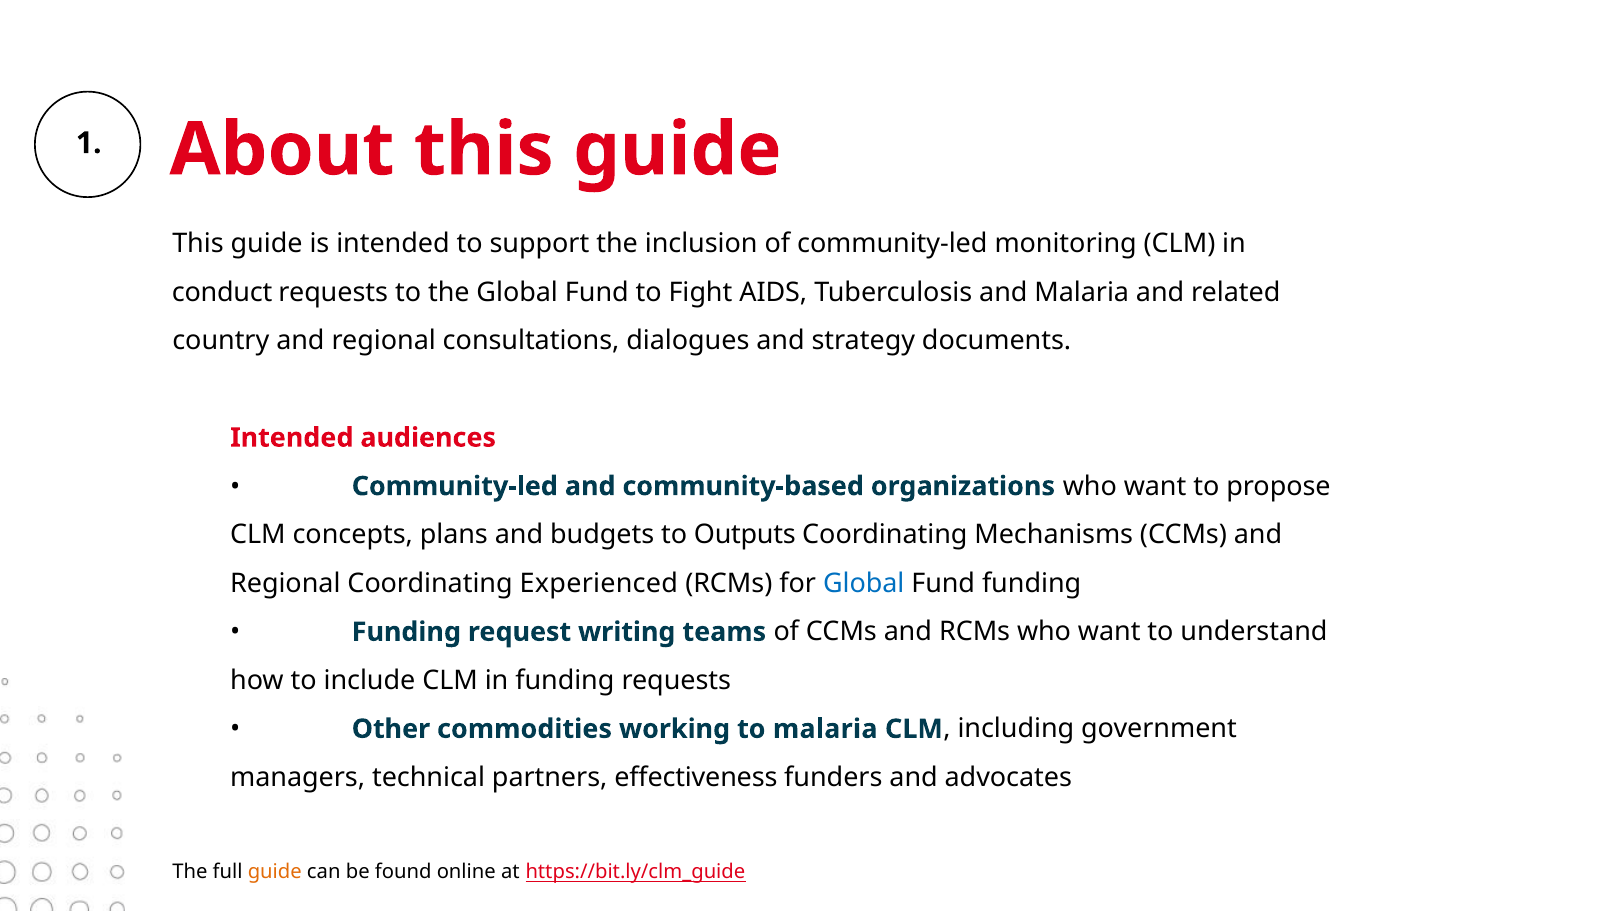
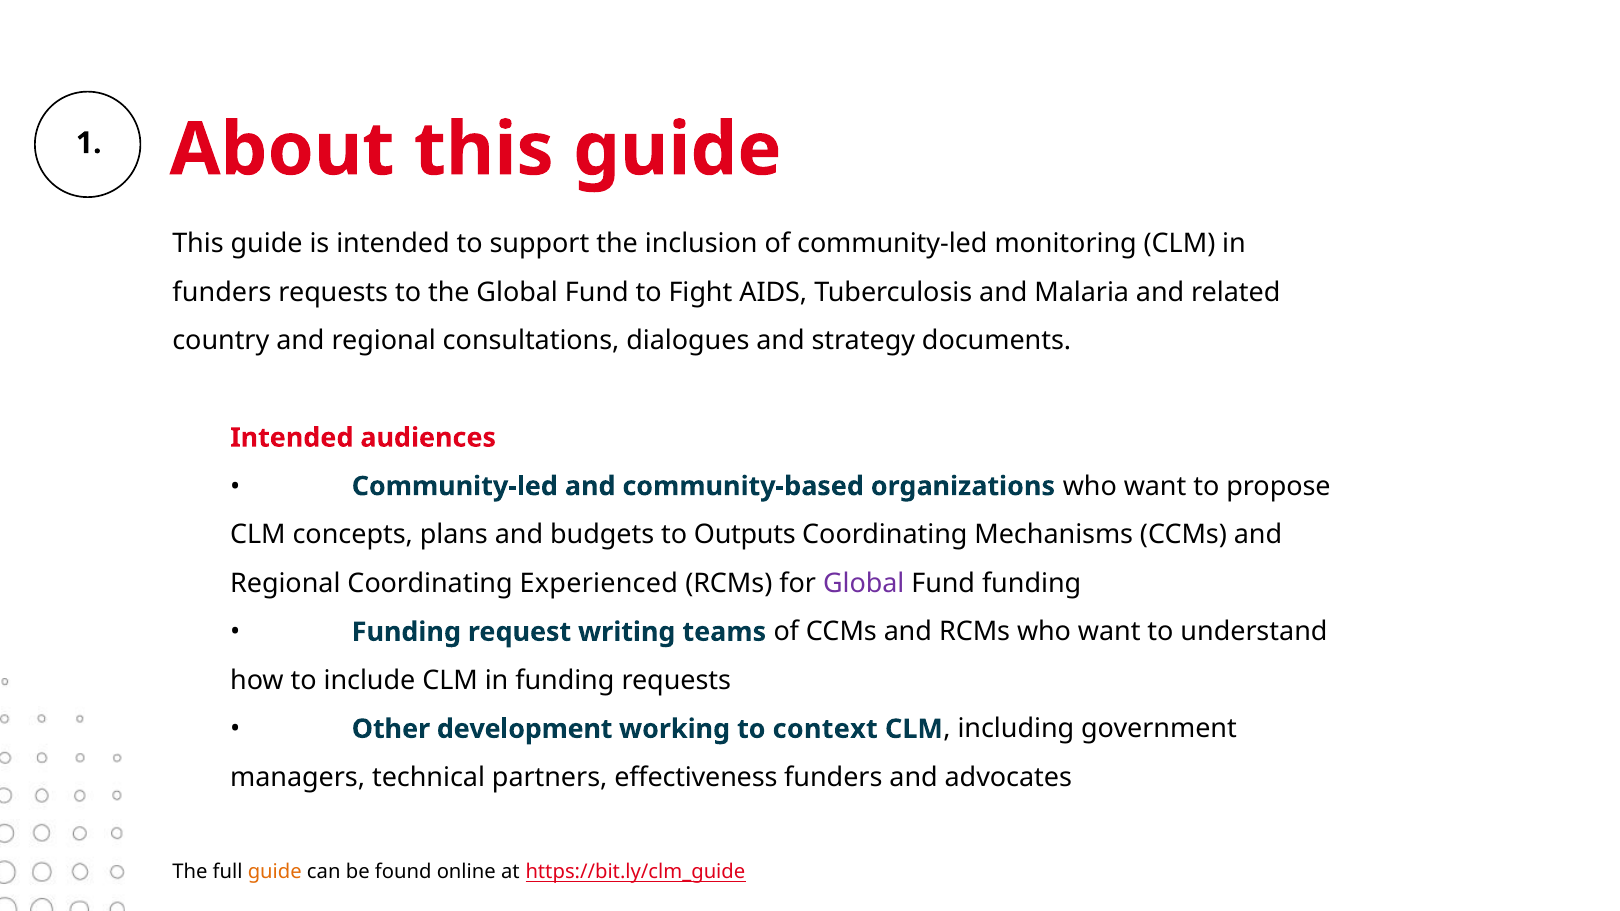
conduct: conduct -> funders (222, 292)
Global colour: blue -> purple (864, 584)
commodities: commodities -> development (525, 729)
to malaria: malaria -> context (825, 729)
